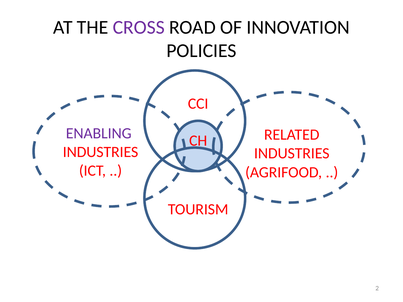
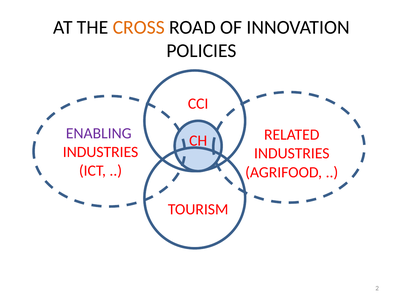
CROSS colour: purple -> orange (139, 27)
